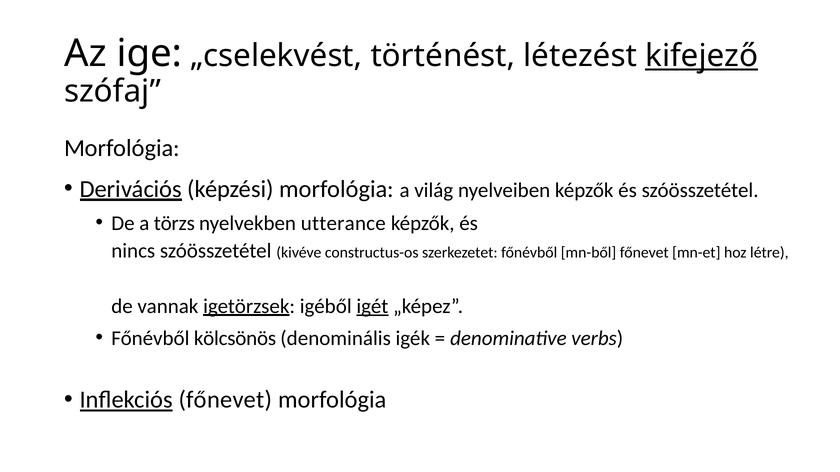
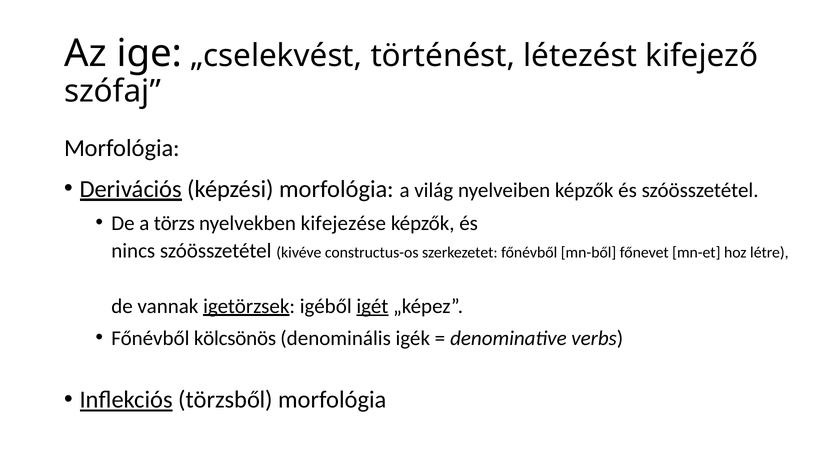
kifejező underline: present -> none (702, 56)
utterance: utterance -> kifejezése (343, 223)
Inflekciós főnevet: főnevet -> törzsből (226, 400)
